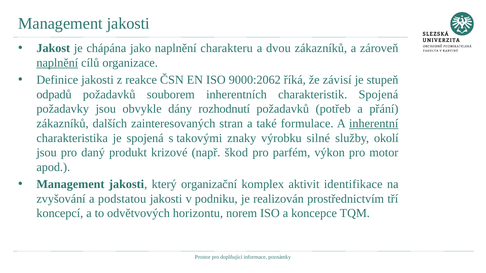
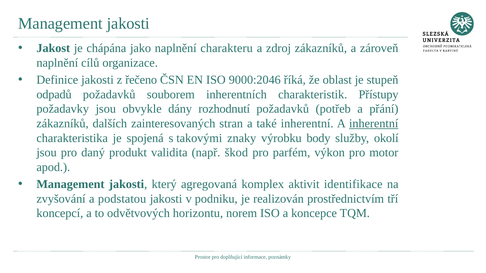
dvou: dvou -> zdroj (279, 48)
naplnění underline: present -> none (57, 63)
reakce: reakce -> řečeno (141, 80)
9000:2062: 9000:2062 -> 9000:2046 (255, 80)
závisí: závisí -> oblast (337, 80)
charakteristik Spojená: Spojená -> Přístupy (379, 94)
také formulace: formulace -> inherentní (307, 124)
silné: silné -> body (318, 138)
krizové: krizové -> validita (169, 153)
organizační: organizační -> agregovaná (209, 184)
